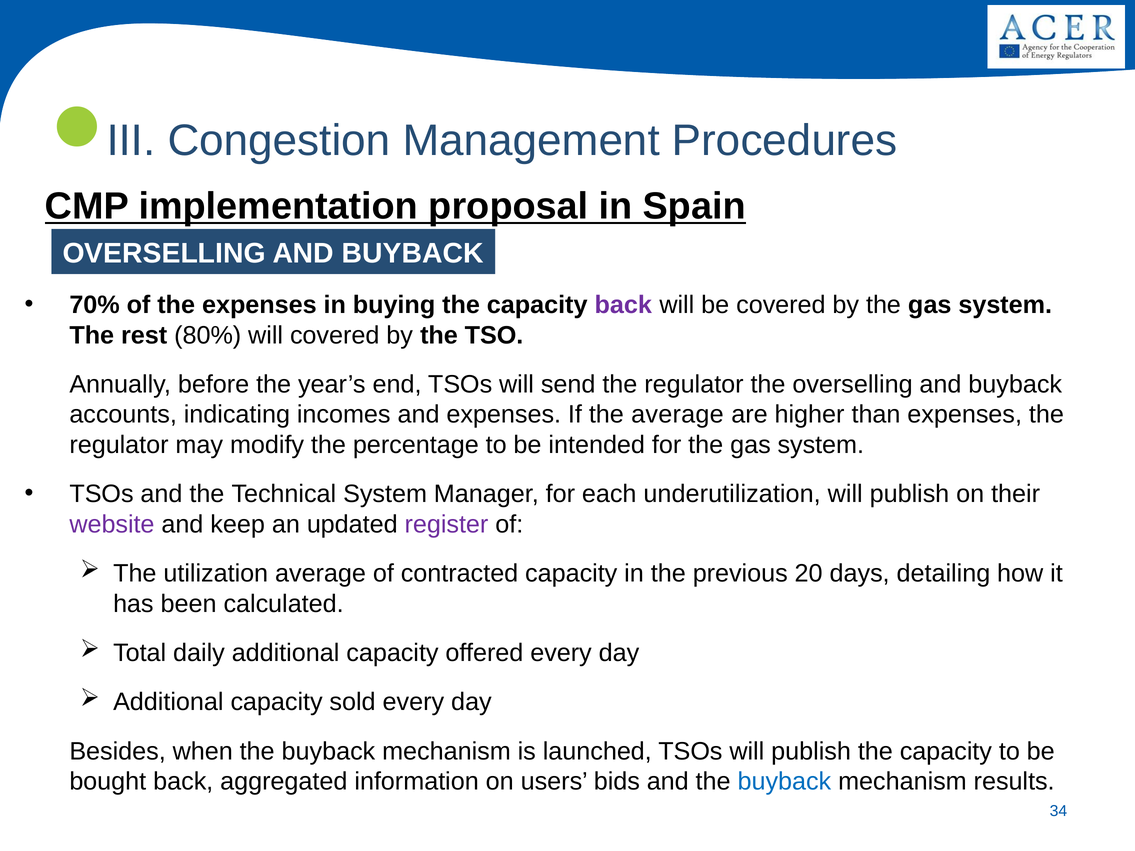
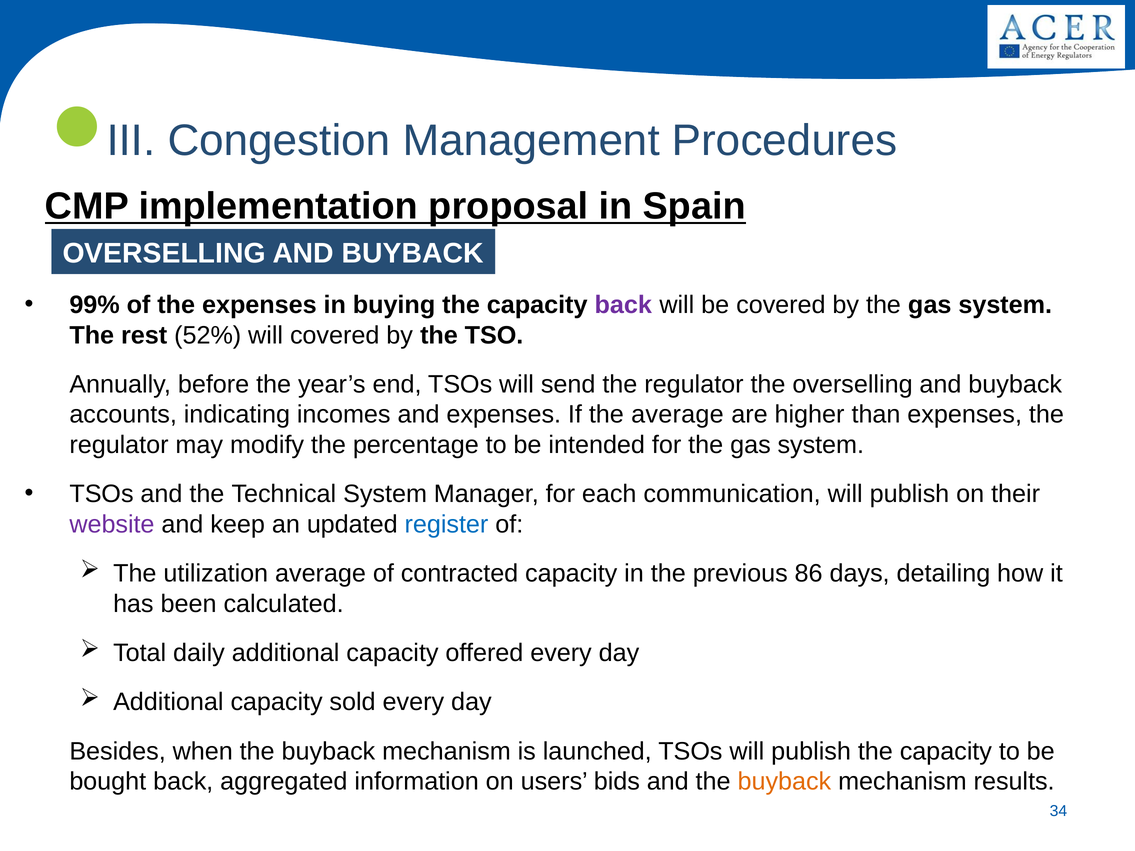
70%: 70% -> 99% (95, 305)
80%: 80% -> 52% (208, 335)
underutilization: underutilization -> communication (732, 494)
register colour: purple -> blue (446, 525)
20: 20 -> 86 (809, 574)
buyback colour: blue -> orange (784, 782)
